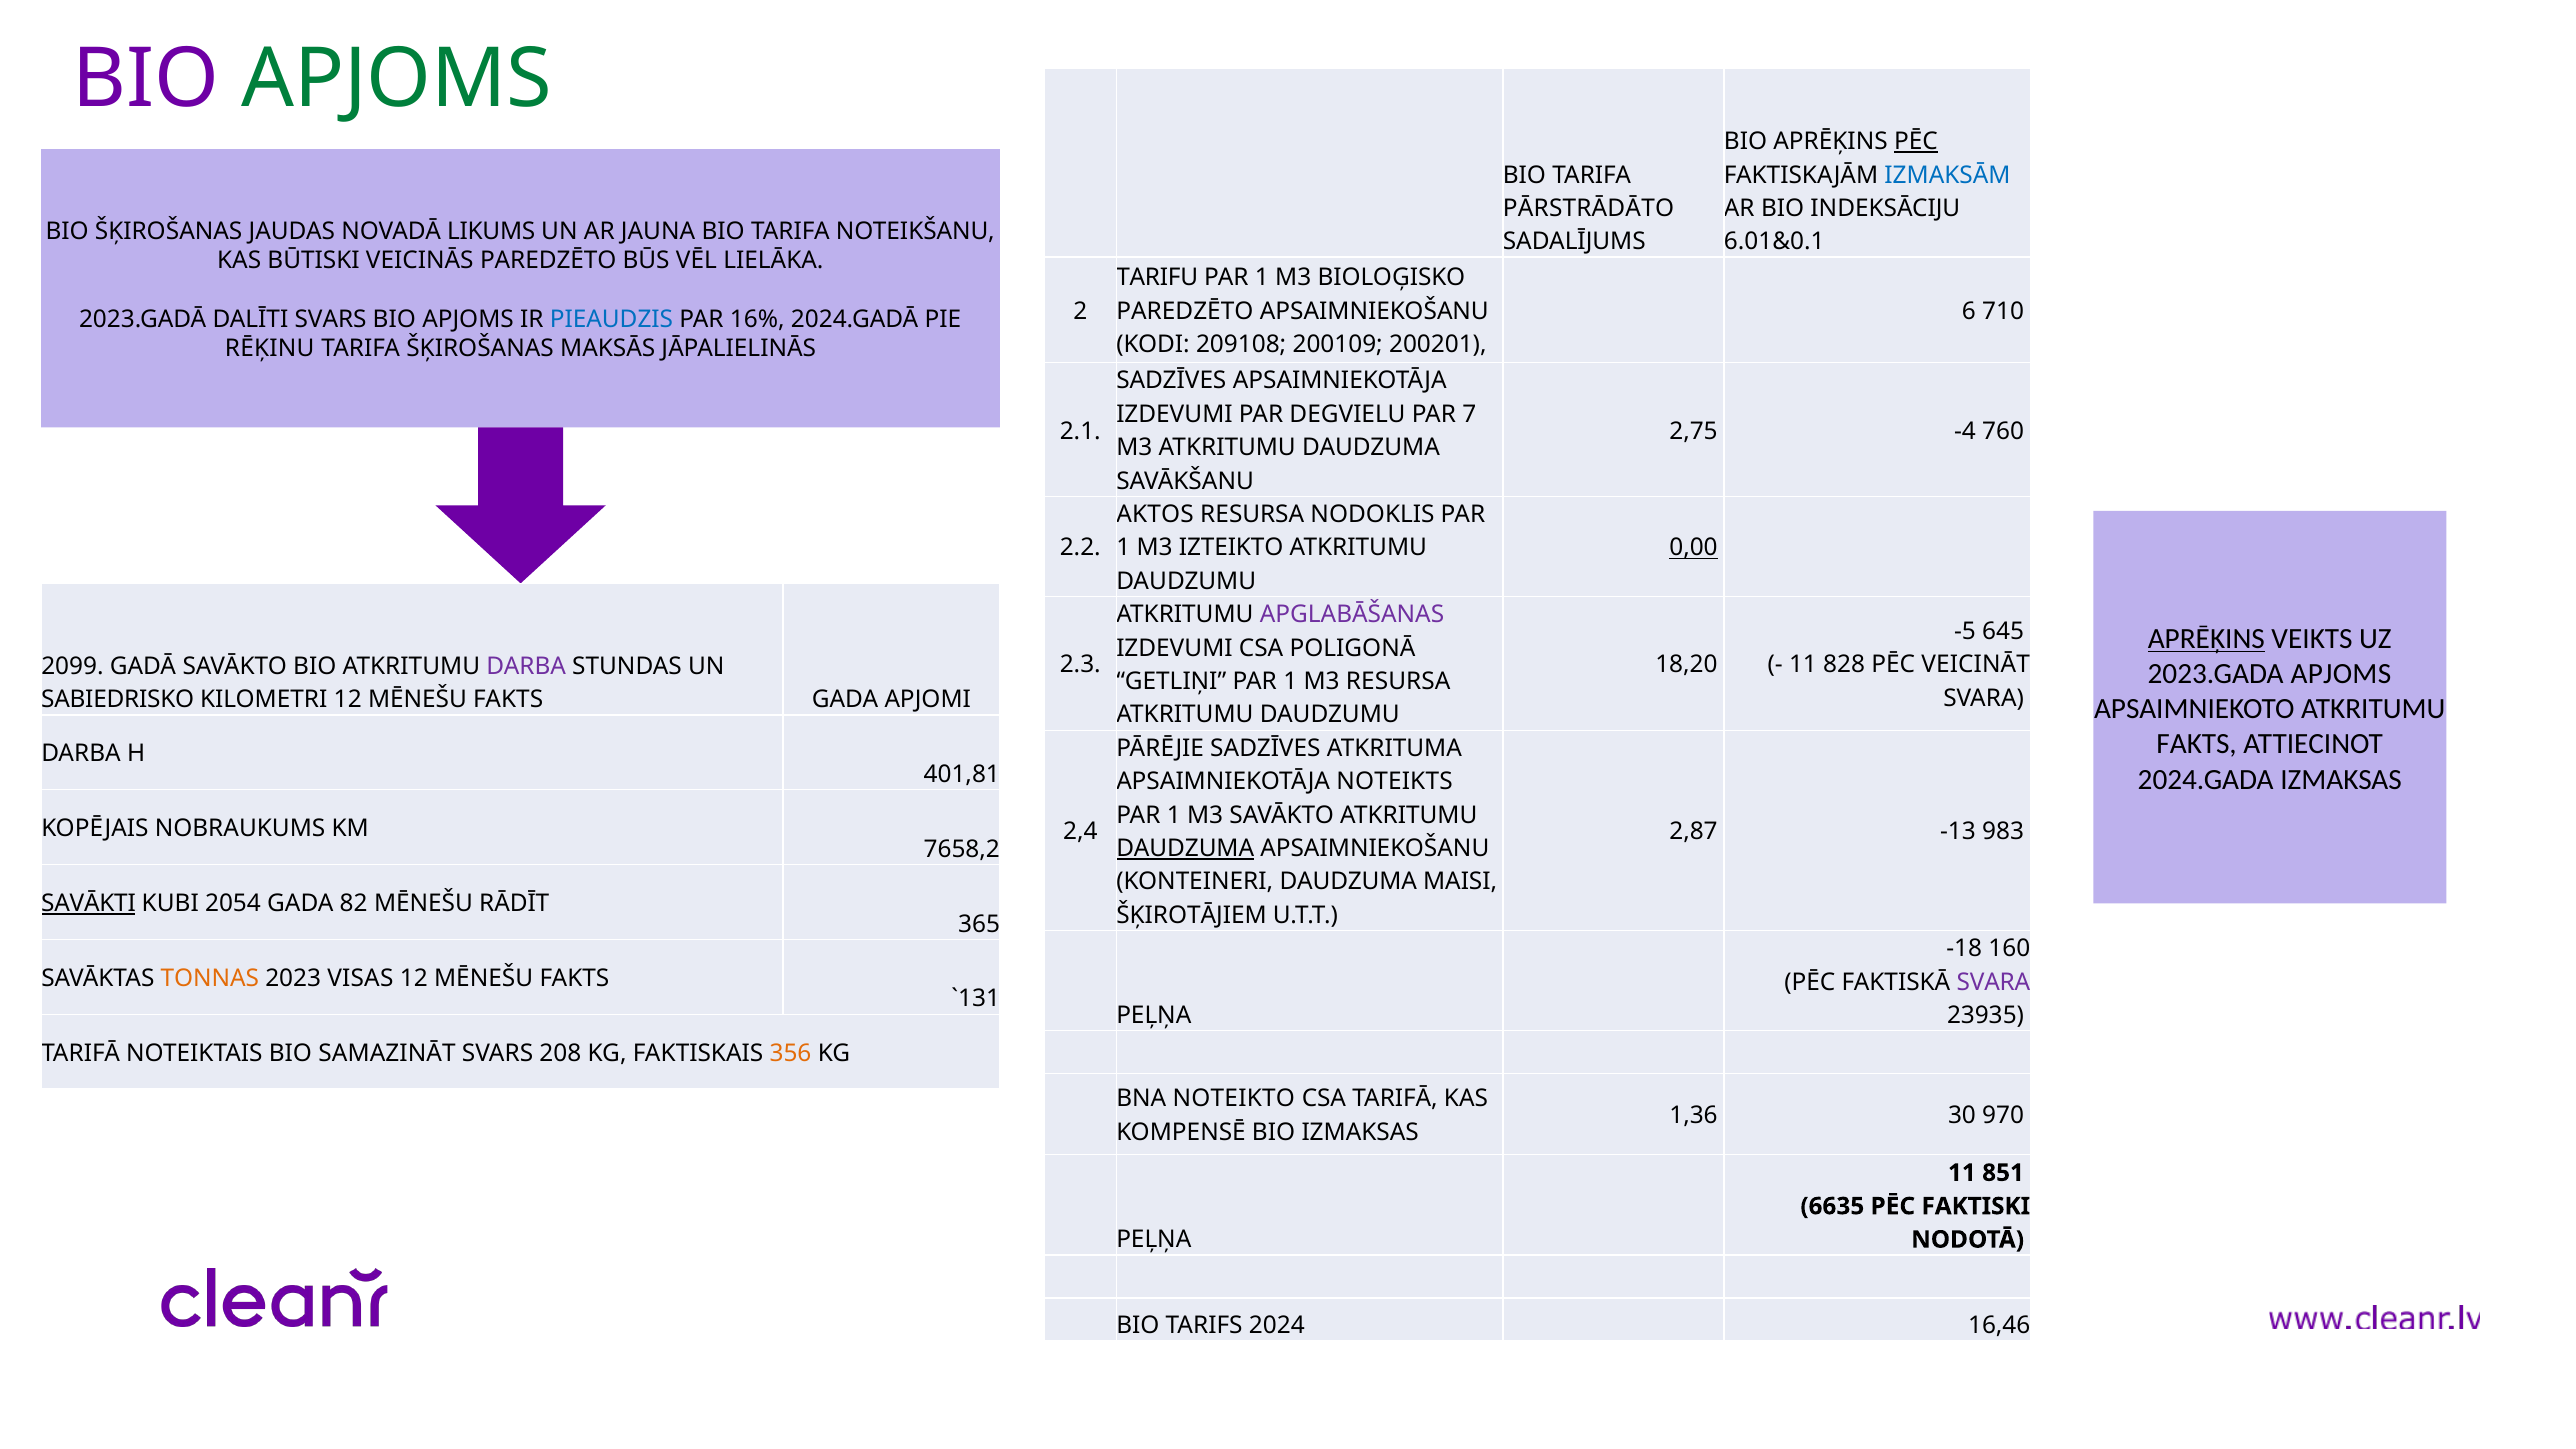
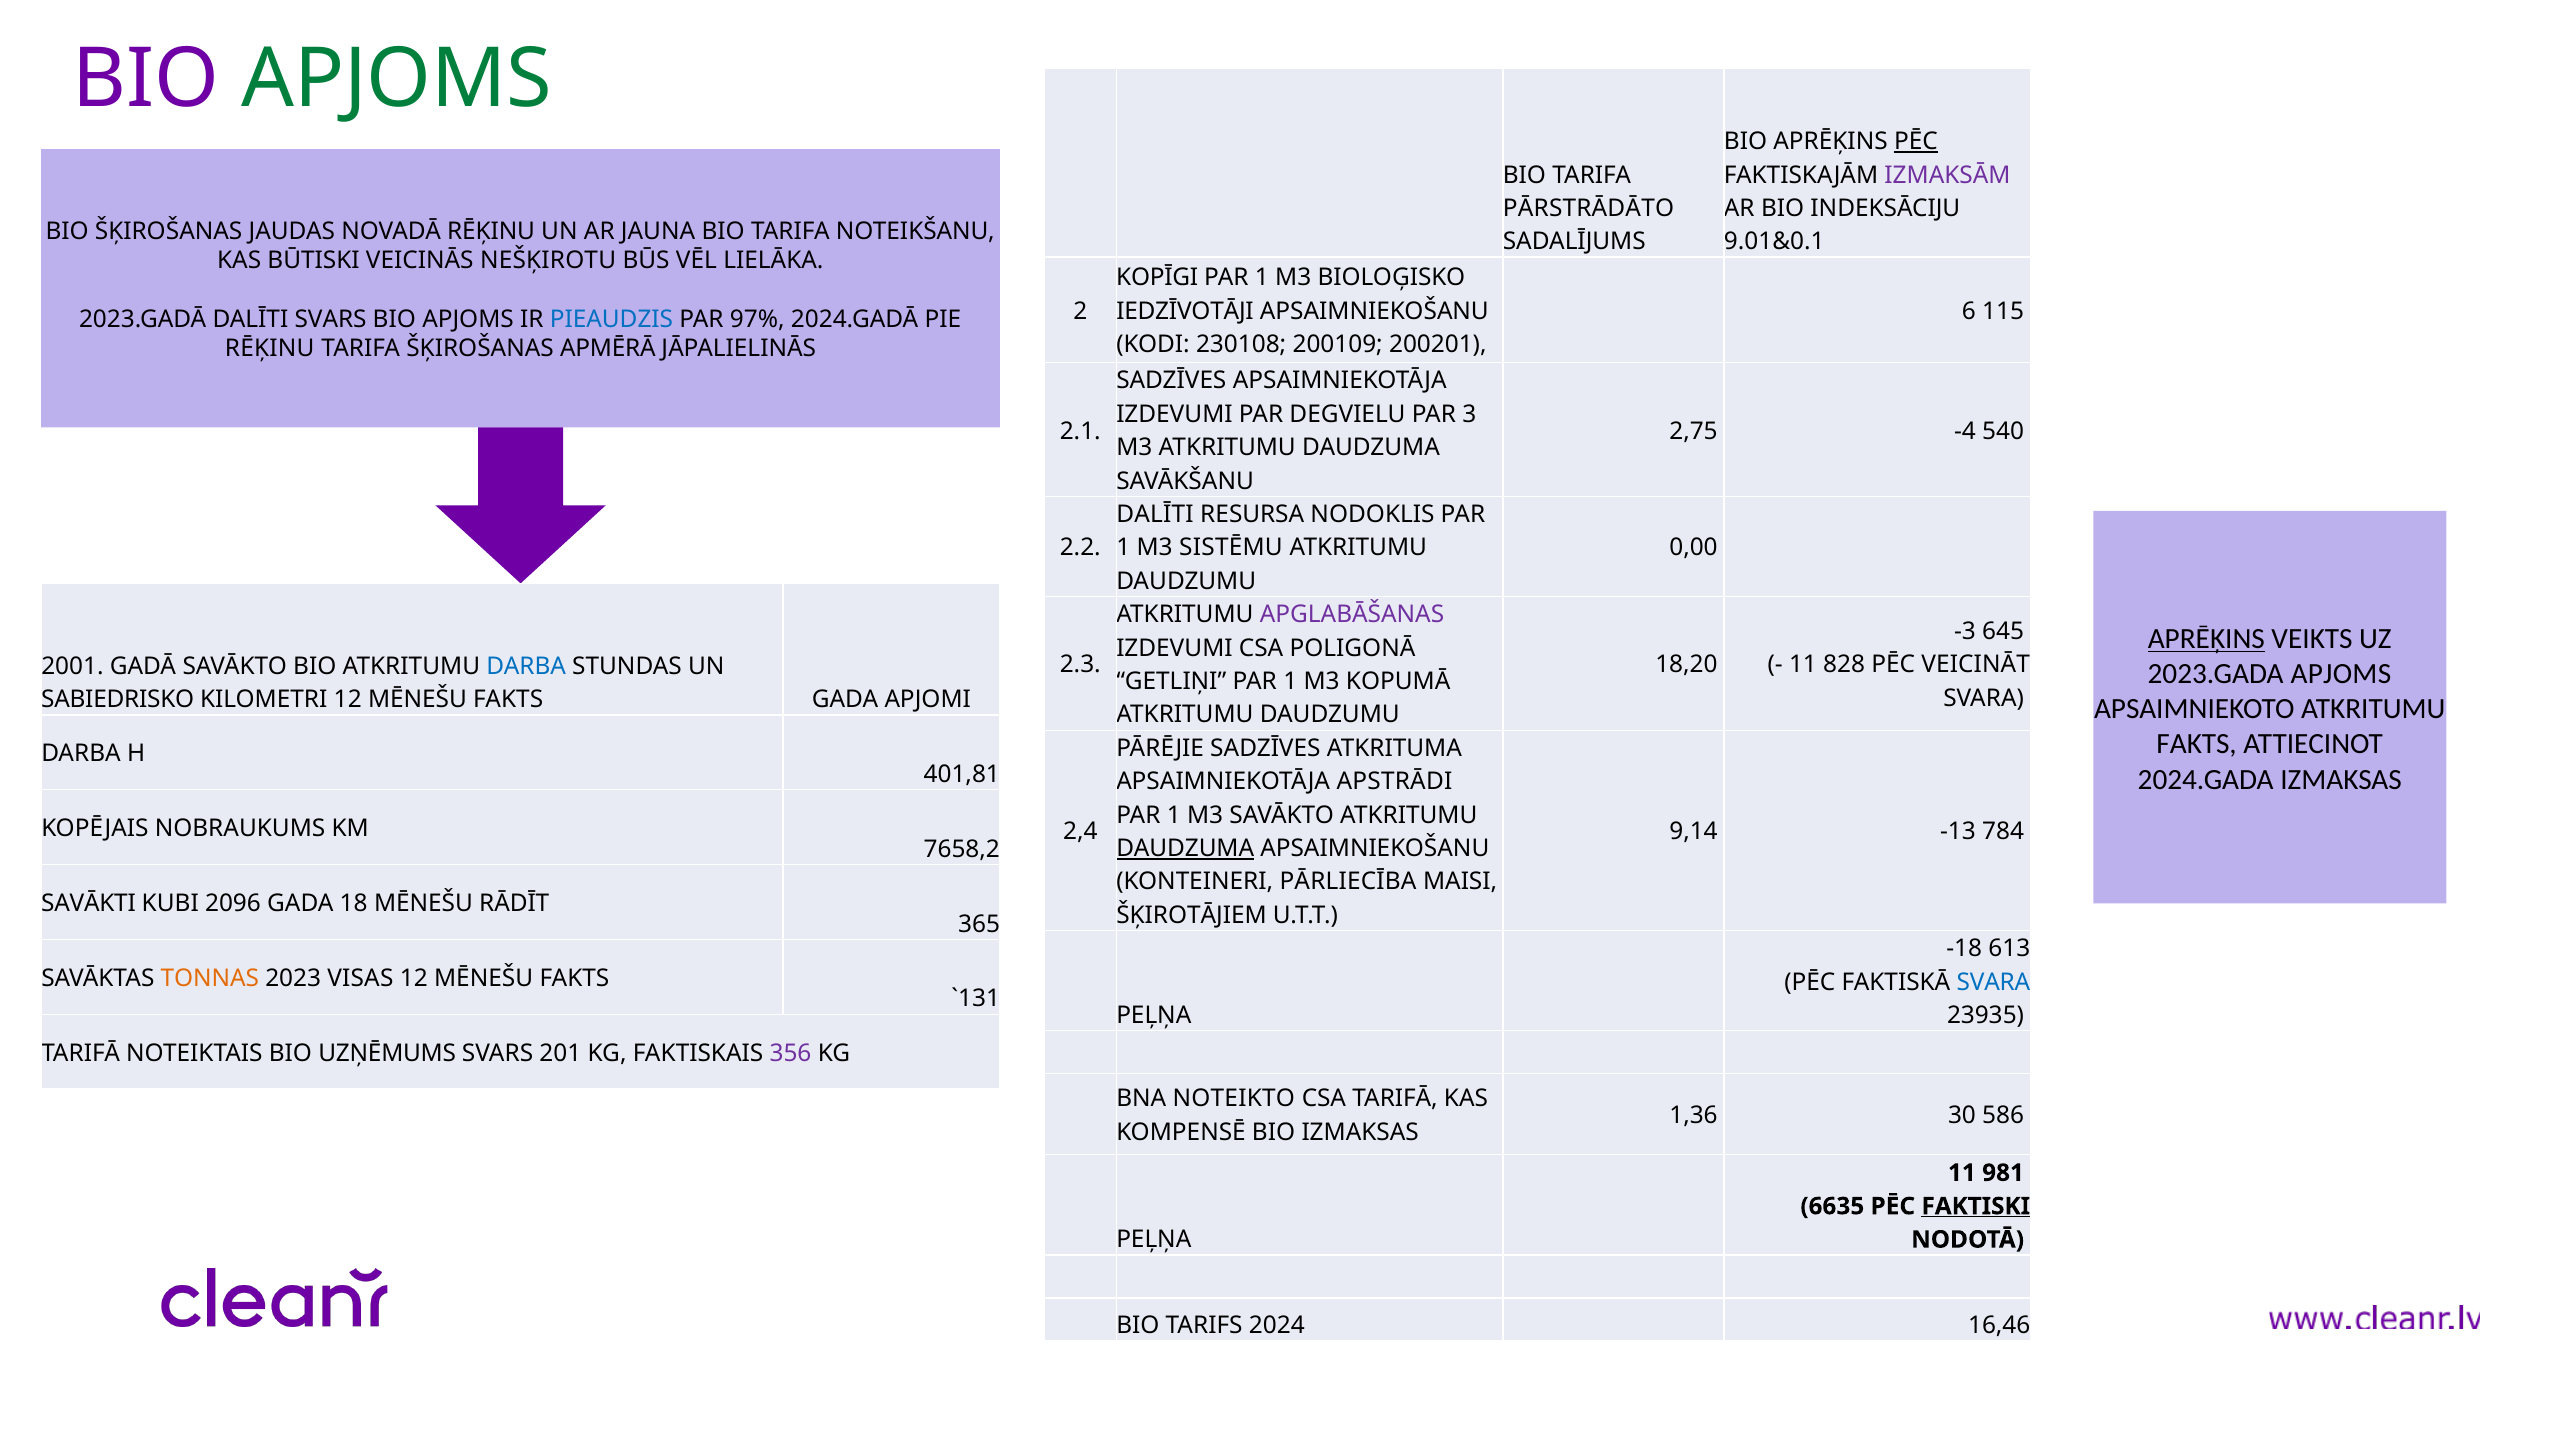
IZMAKSĀM colour: blue -> purple (1948, 175)
NOVADĀ LIKUMS: LIKUMS -> RĒĶINU (491, 231)
6.01&0.1: 6.01&0.1 -> 9.01&0.1 (1774, 242)
VEICINĀS PAREDZĒTO: PAREDZĒTO -> NEŠĶIROTU (548, 261)
TARIFU: TARIFU -> KOPĪGI (1157, 278)
PAREDZĒTO: PAREDZĒTO -> IEDZĪVOTĀJI (1185, 311)
710: 710 -> 115 (2003, 311)
16%: 16% -> 97% (757, 319)
209108: 209108 -> 230108 (1241, 345)
MAKSĀS: MAKSĀS -> APMĒRĀ (608, 349)
7: 7 -> 3 (1469, 414)
760: 760 -> 540 (2003, 431)
AKTOS: AKTOS -> DALĪTI (1155, 515)
IZTEIKTO: IZTEIKTO -> SISTĒMU (1231, 548)
0,00 underline: present -> none (1694, 548)
-5: -5 -> -3 (1965, 631)
2099: 2099 -> 2001 (72, 666)
DARBA colour: purple -> blue (526, 666)
M3 RESURSA: RESURSA -> KOPUMĀ (1398, 682)
NOTEIKTS: NOTEIKTS -> APSTRĀDI (1394, 782)
2,87: 2,87 -> 9,14 (1694, 832)
983: 983 -> 784 (2003, 832)
KONTEINERI DAUDZUMA: DAUDZUMA -> PĀRLIECĪBA (1348, 882)
SAVĀKTI underline: present -> none (88, 904)
2054: 2054 -> 2096 (233, 904)
82: 82 -> 18 (354, 904)
160: 160 -> 613 (2009, 949)
SVARA colour: purple -> blue (1994, 982)
SAMAZINĀT: SAMAZINĀT -> UZŅĒMUMS (387, 1053)
208: 208 -> 201 (560, 1053)
356 colour: orange -> purple (791, 1053)
970: 970 -> 586 (2003, 1116)
851: 851 -> 981 (2003, 1173)
FAKTISKI underline: none -> present (1976, 1206)
